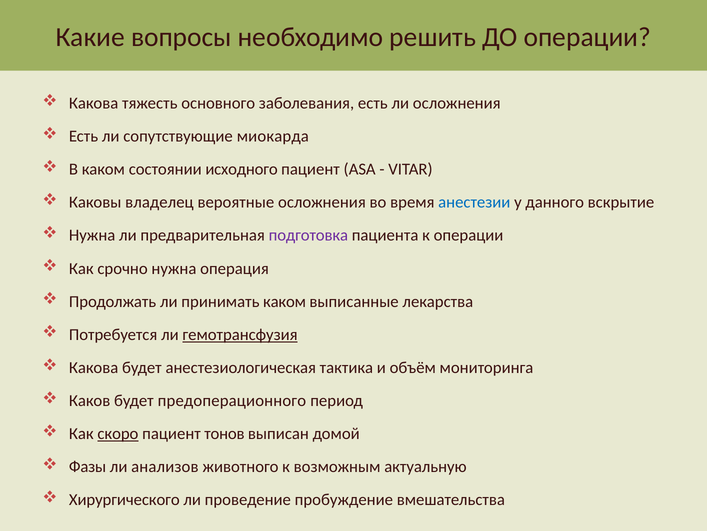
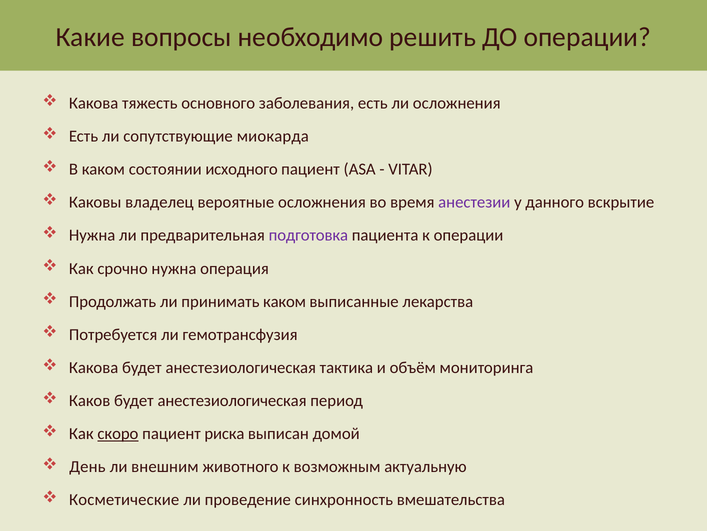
анестезии colour: blue -> purple (474, 202)
гемотрансфузия underline: present -> none (240, 334)
Каков будет предоперационного: предоперационного -> анестезиологическая (232, 400)
тонов: тонов -> риска (224, 433)
Фазы: Фазы -> День (87, 466)
анализов: анализов -> внешним (165, 466)
Хирургического: Хирургического -> Косметические (124, 499)
пробуждение: пробуждение -> синхронность (344, 499)
